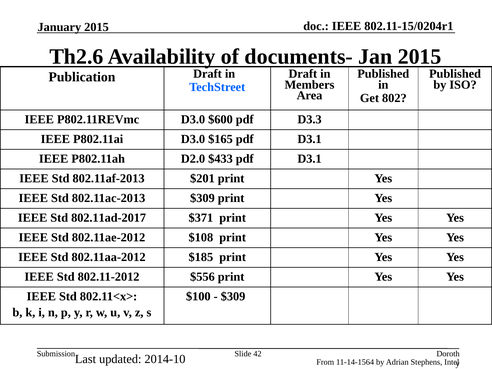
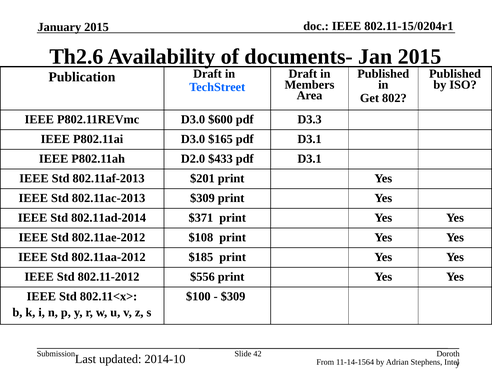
802.11ad-2017: 802.11ad-2017 -> 802.11ad-2014 (109, 218)
